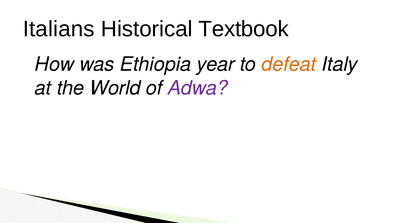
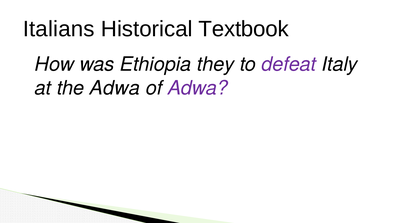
year: year -> they (216, 65)
defeat colour: orange -> purple (289, 65)
the World: World -> Adwa (115, 88)
